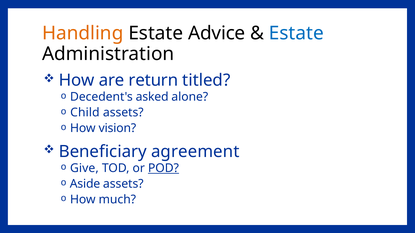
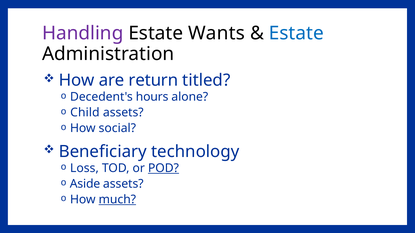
Handling colour: orange -> purple (83, 33)
Advice: Advice -> Wants (217, 33)
asked: asked -> hours (152, 97)
vision: vision -> social (117, 128)
agreement: agreement -> technology (195, 152)
Give: Give -> Loss (84, 168)
much underline: none -> present (117, 200)
